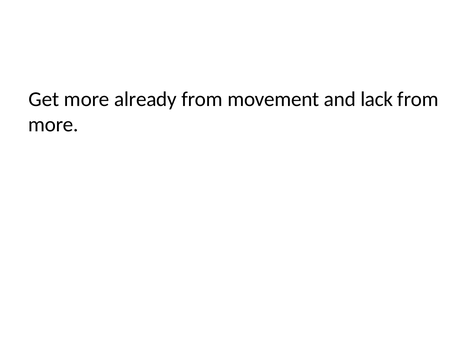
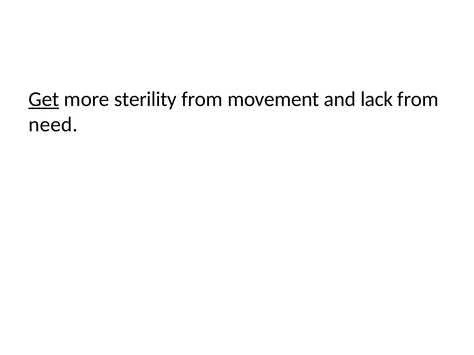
Get underline: none -> present (44, 99)
already: already -> sterility (145, 99)
more: more -> need (53, 125)
